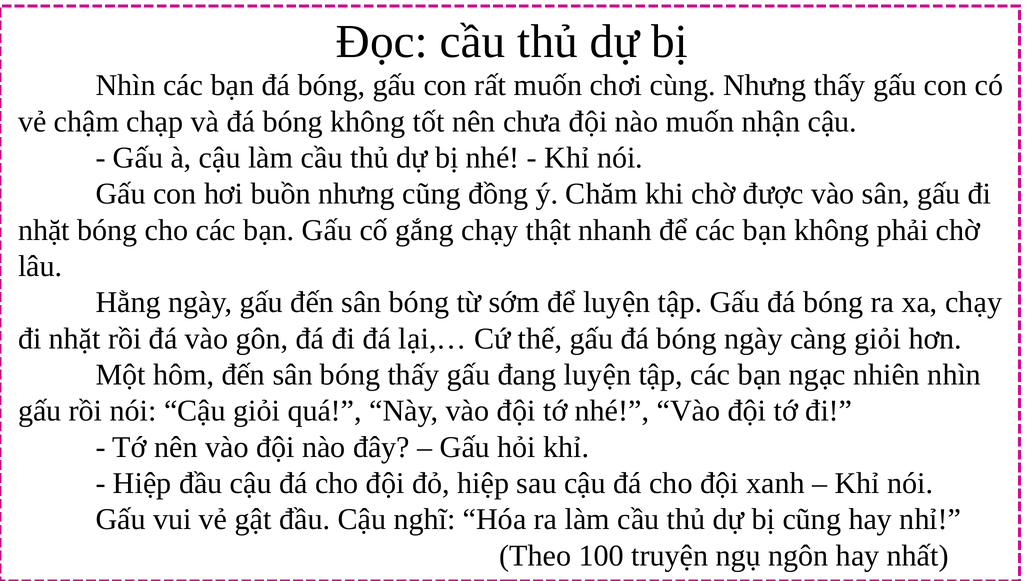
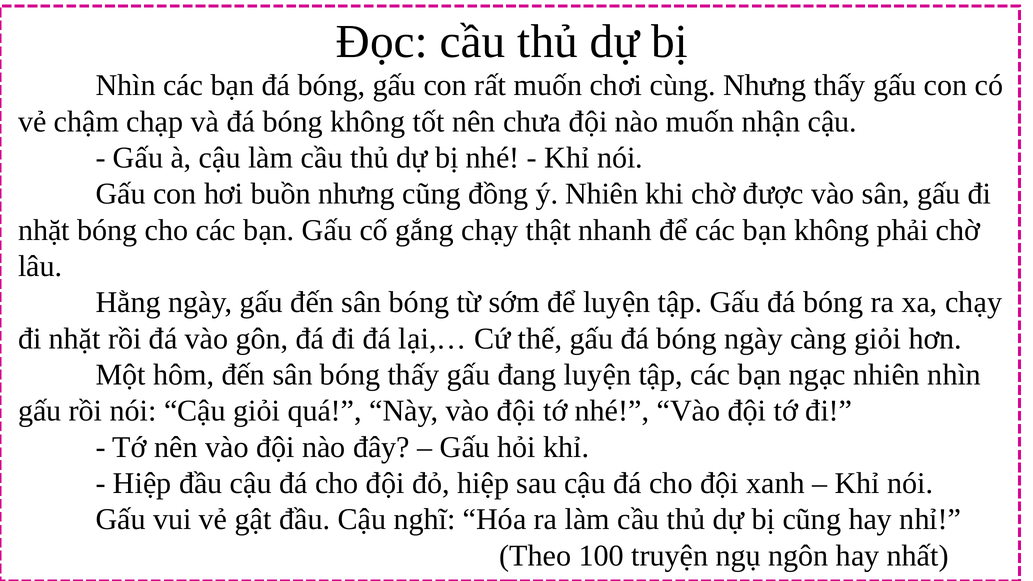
ý Chăm: Chăm -> Nhiên (602, 194)
